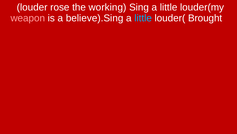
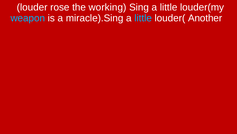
weapon colour: pink -> light blue (28, 18)
believe).Sing: believe).Sing -> miracle).Sing (95, 18)
Brought: Brought -> Another (205, 18)
